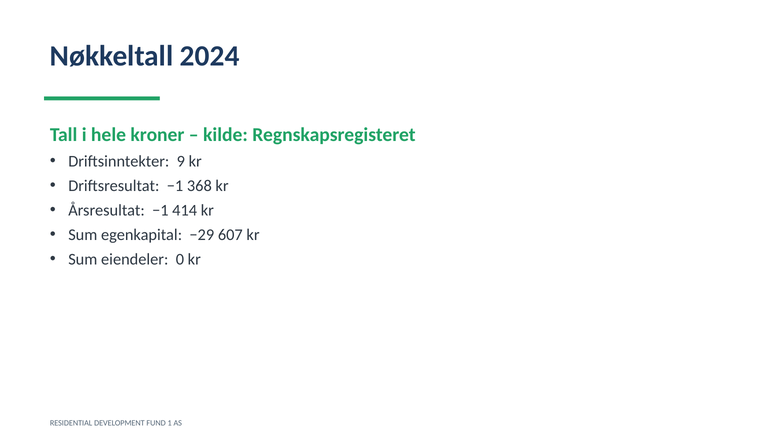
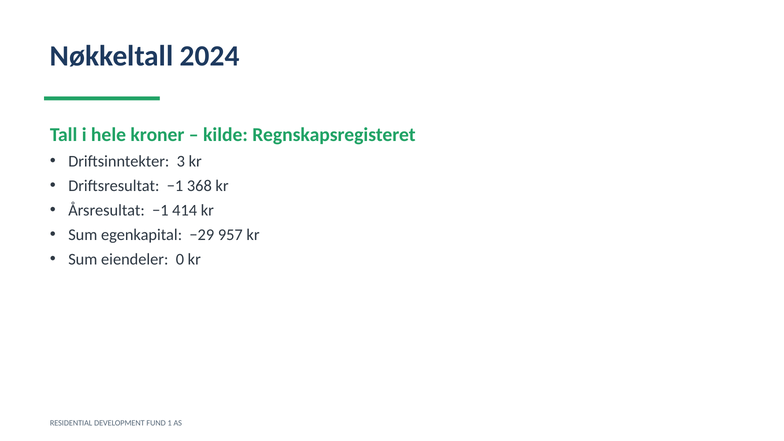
9: 9 -> 3 (181, 161)
607: 607 -> 957 (230, 235)
